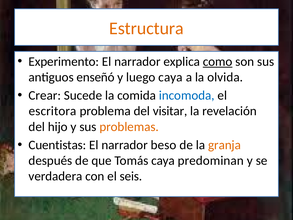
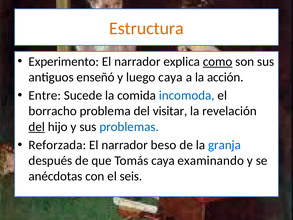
olvida: olvida -> acción (225, 77)
Crear: Crear -> Entre (45, 95)
escritora: escritora -> borracho (53, 111)
del underline: none -> present (37, 127)
problemas colour: orange -> blue (129, 127)
Cuentistas: Cuentistas -> Reforzada (57, 145)
granja colour: orange -> blue (224, 145)
predominan: predominan -> examinando (211, 160)
verdadera: verdadera -> anécdotas (55, 176)
